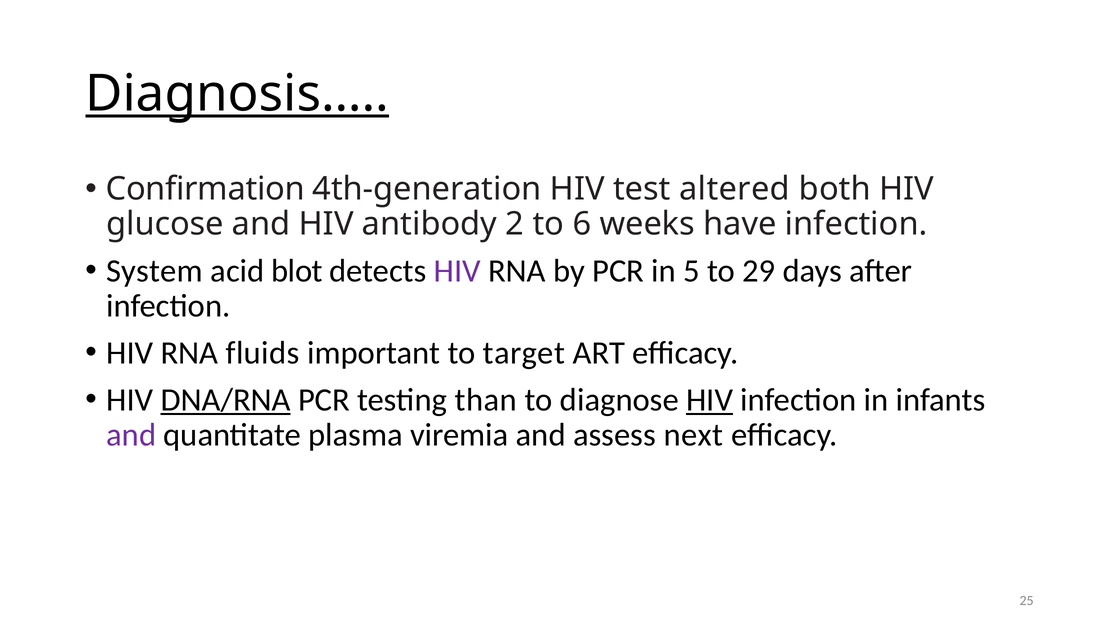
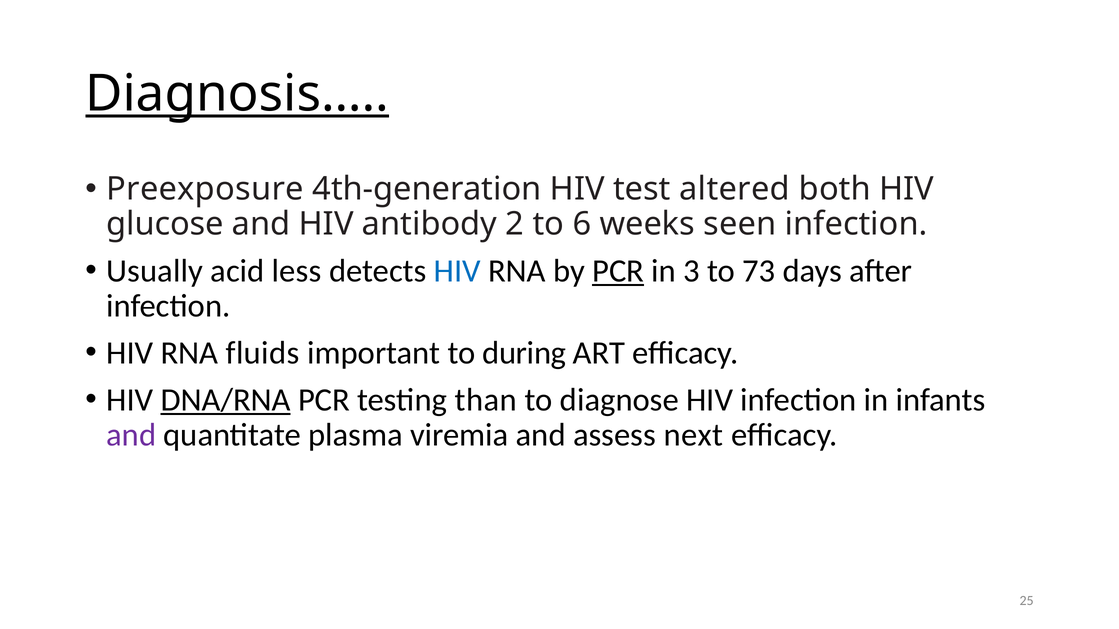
Confirmation: Confirmation -> Preexposure (205, 189)
have: have -> seen (740, 224)
System: System -> Usually (155, 271)
blot: blot -> less (297, 271)
HIV colour: purple -> blue (457, 271)
PCR underline: none -> present (618, 271)
5: 5 -> 3 (692, 271)
29: 29 -> 73 (759, 271)
target: target -> during (524, 353)
HIV underline: present -> none (710, 400)
